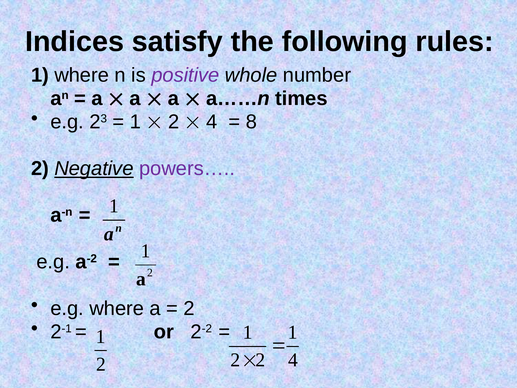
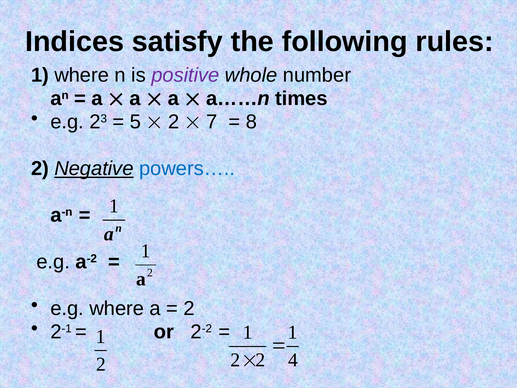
1: 1 -> 5 (135, 122)
4: 4 -> 7 (212, 122)
powers… colour: purple -> blue (187, 168)
